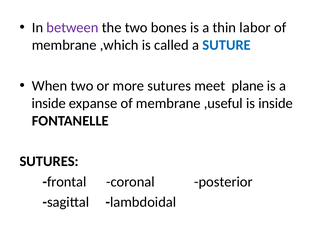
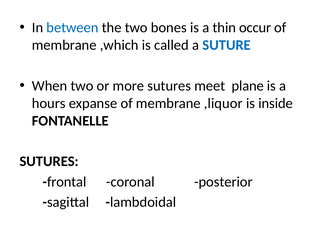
between colour: purple -> blue (72, 28)
labor: labor -> occur (255, 28)
inside: inside -> hours (49, 103)
,useful: ,useful -> ,liquor (223, 103)
